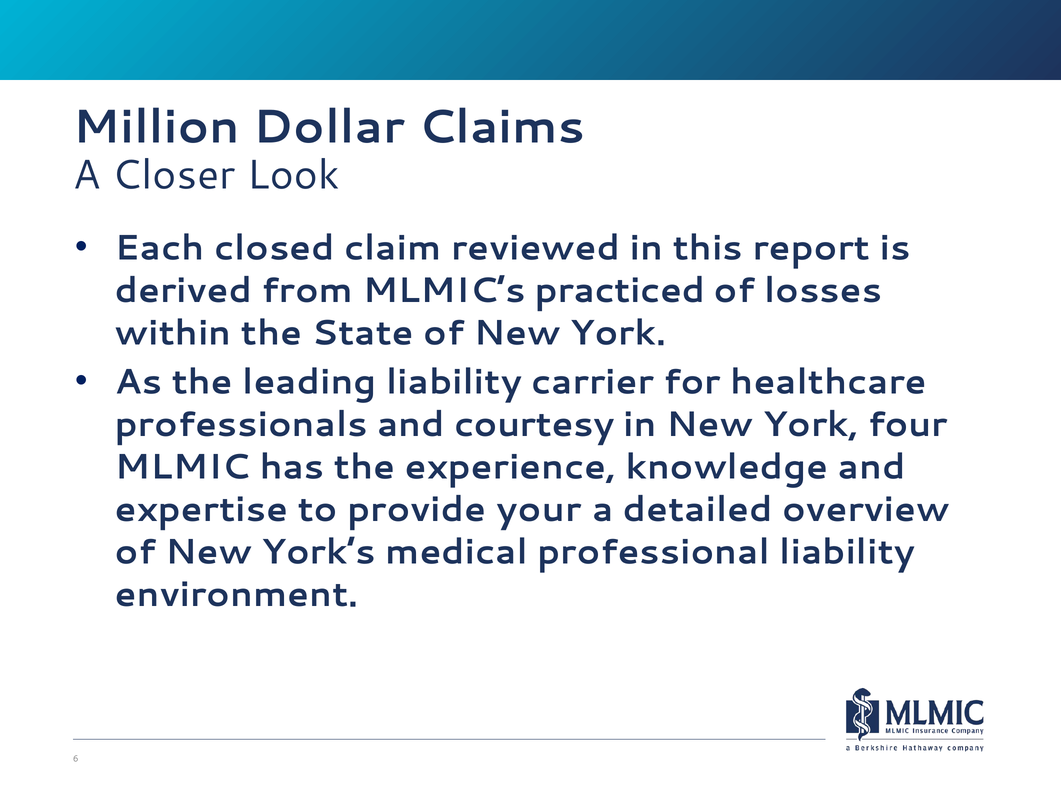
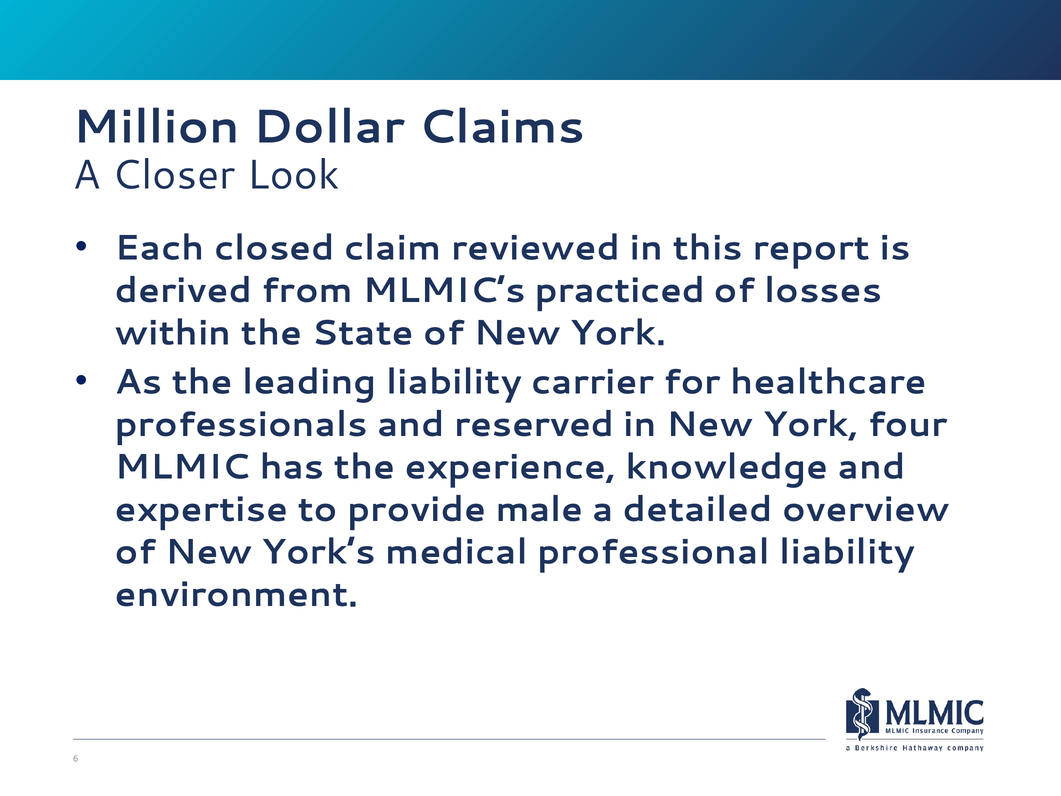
courtesy: courtesy -> reserved (534, 425)
your: your -> male (539, 509)
